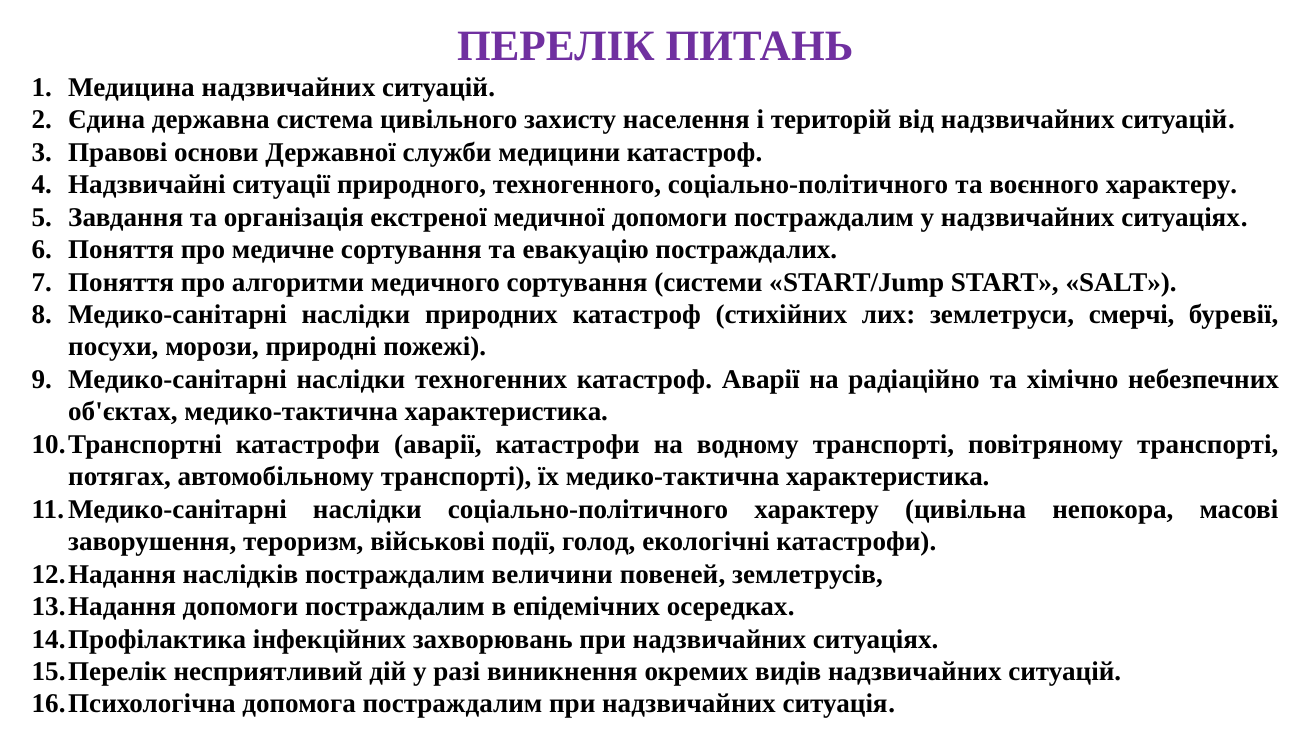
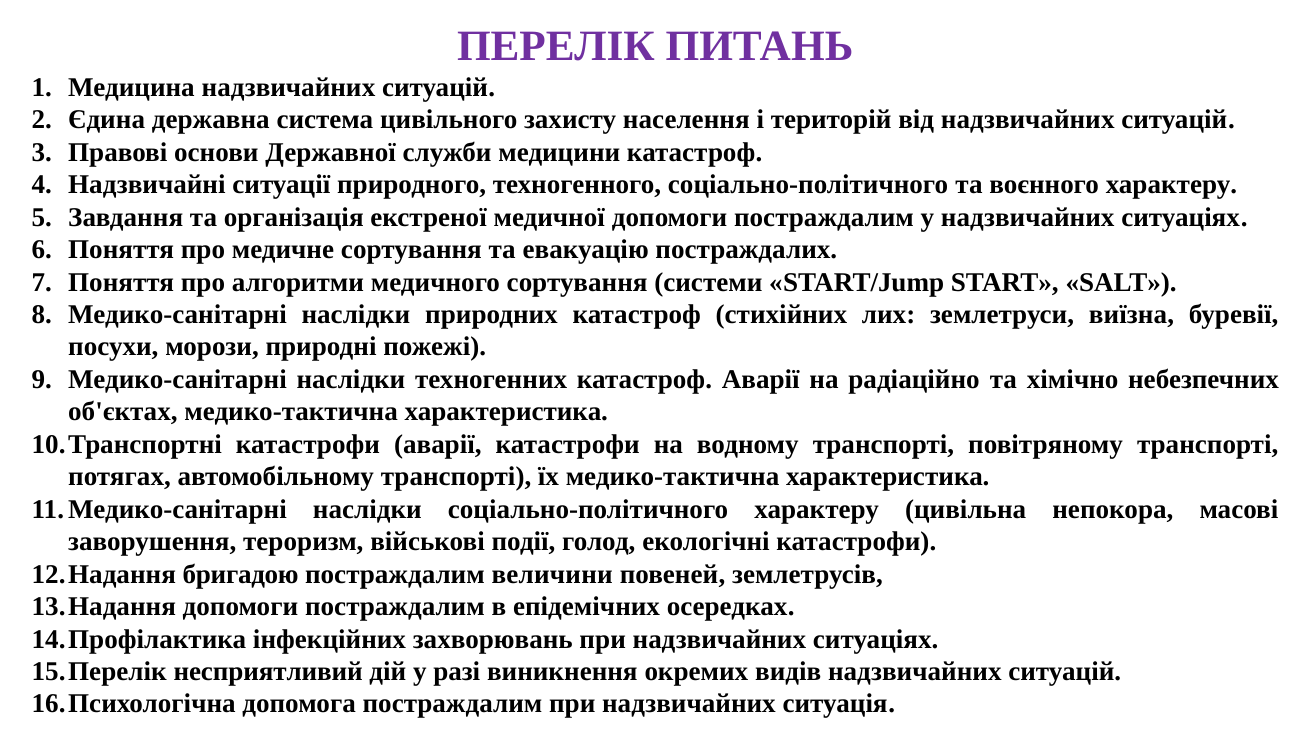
смерчі: смерчі -> виїзна (1131, 315)
наслідків: наслідків -> бригадою (241, 575)
